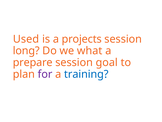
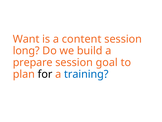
Used: Used -> Want (26, 39)
projects: projects -> content (82, 39)
what: what -> build (90, 51)
for colour: purple -> black (45, 74)
